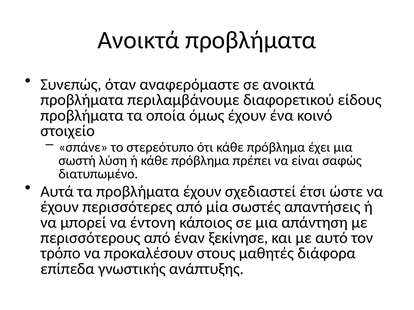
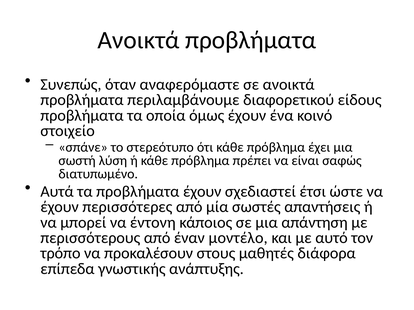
ξεκίνησε: ξεκίνησε -> μοντέλο (238, 238)
